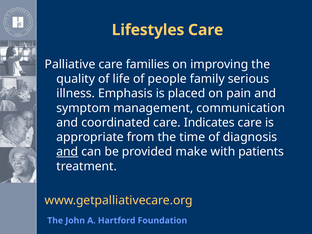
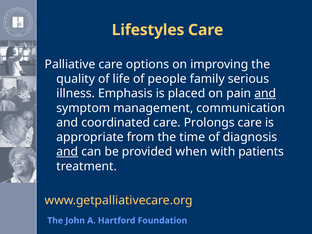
families: families -> options (148, 64)
and underline: none -> present (265, 93)
Indicates: Indicates -> Prolongs (209, 123)
make: make -> when (191, 152)
